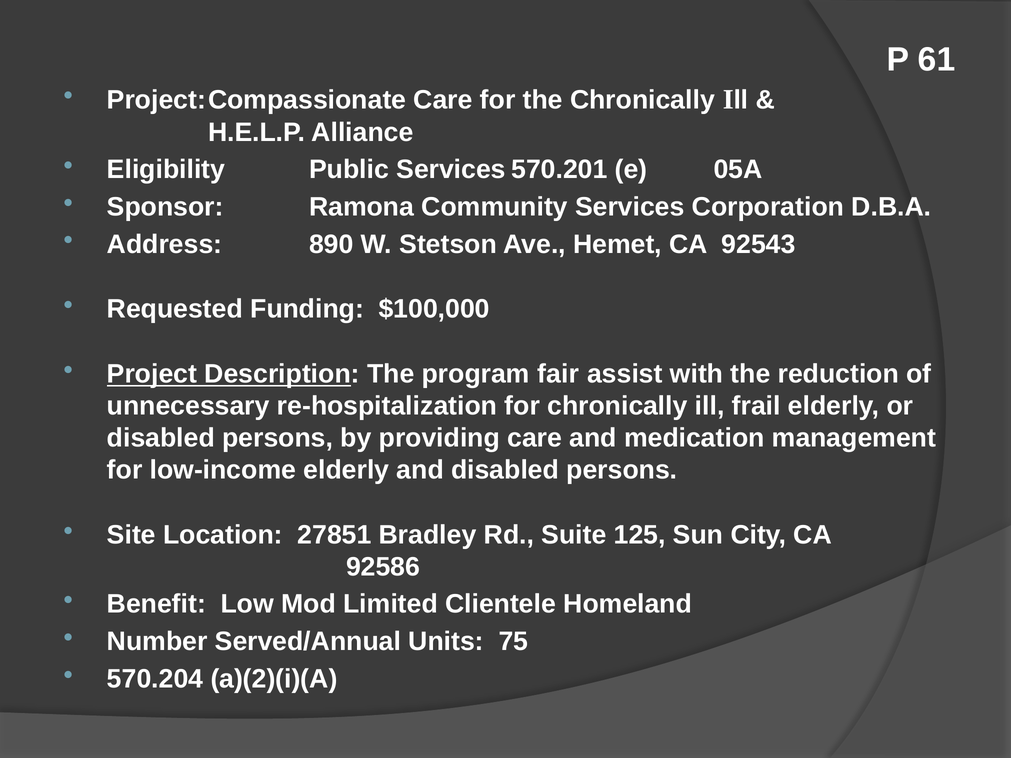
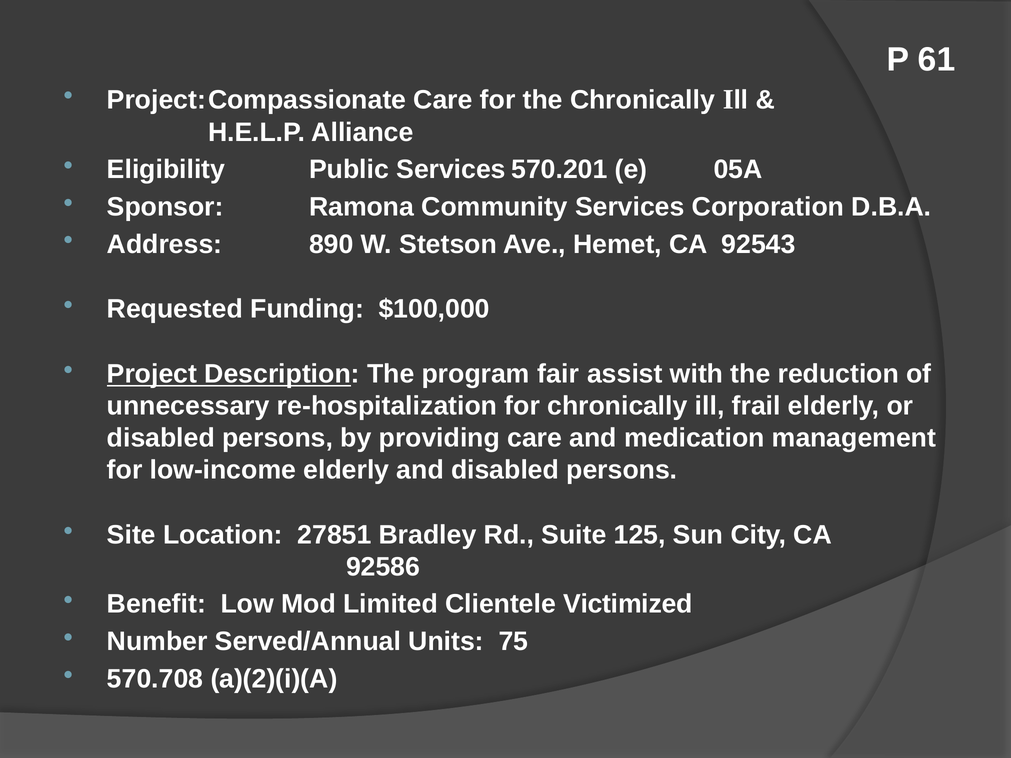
Homeland: Homeland -> Victimized (628, 604)
570.204: 570.204 -> 570.708 (155, 679)
